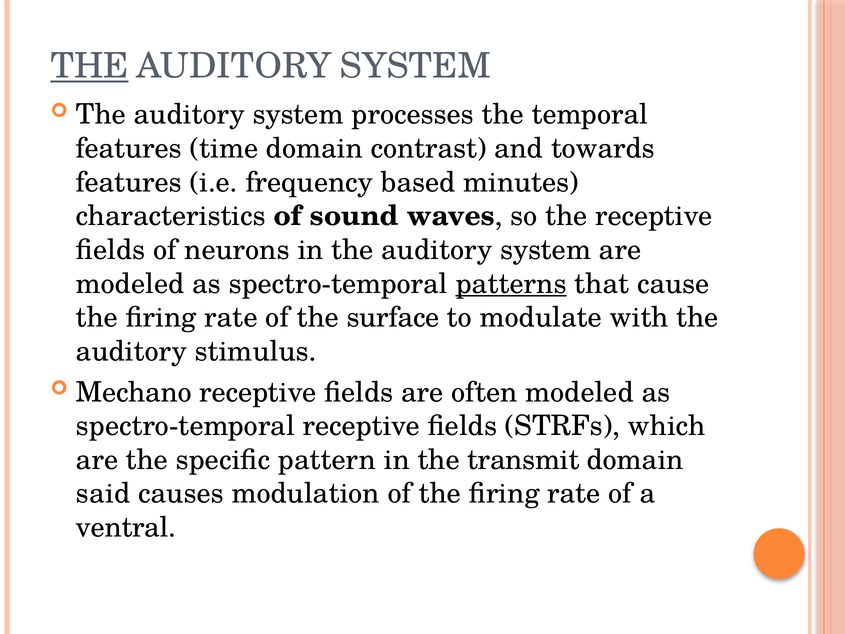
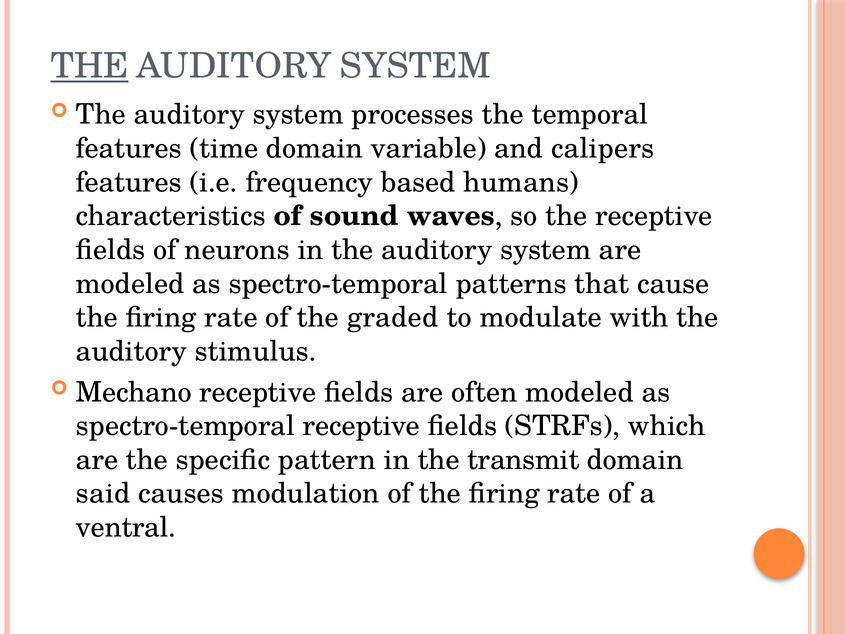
contrast: contrast -> variable (429, 148)
towards: towards -> calipers (603, 148)
minutes: minutes -> humans (521, 182)
patterns underline: present -> none (511, 284)
surface: surface -> graded (393, 317)
